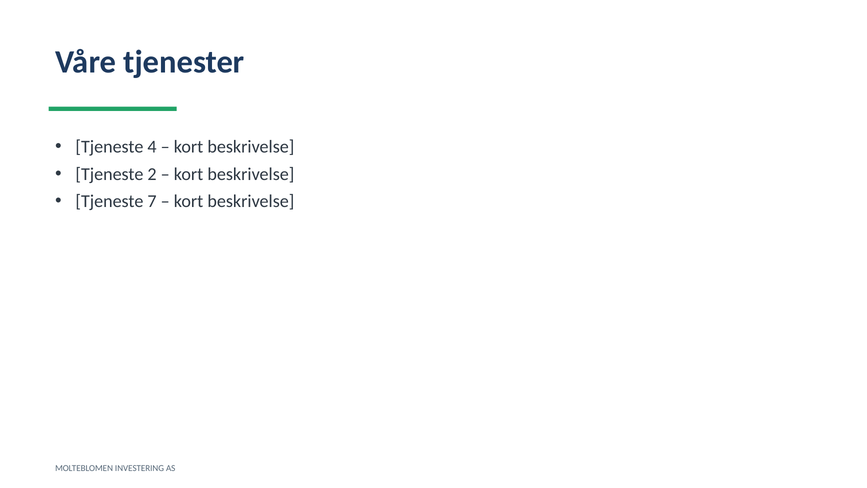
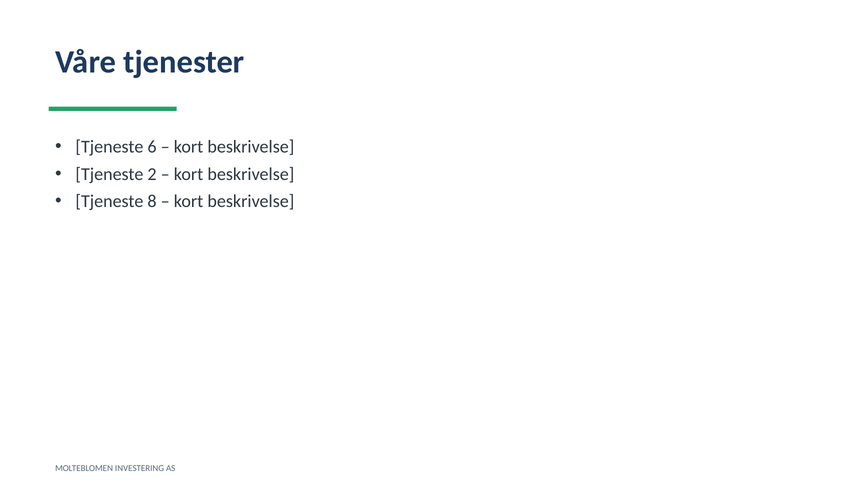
4: 4 -> 6 (152, 147)
7: 7 -> 8 (152, 201)
